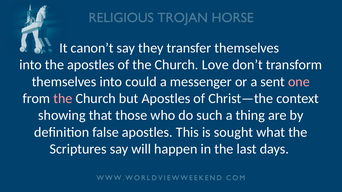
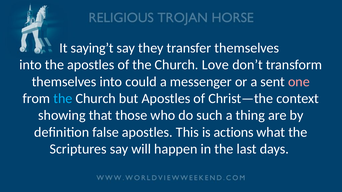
canon’t: canon’t -> saying’t (92, 48)
the colour: pink -> light blue (63, 99)
sought: sought -> actions (234, 132)
